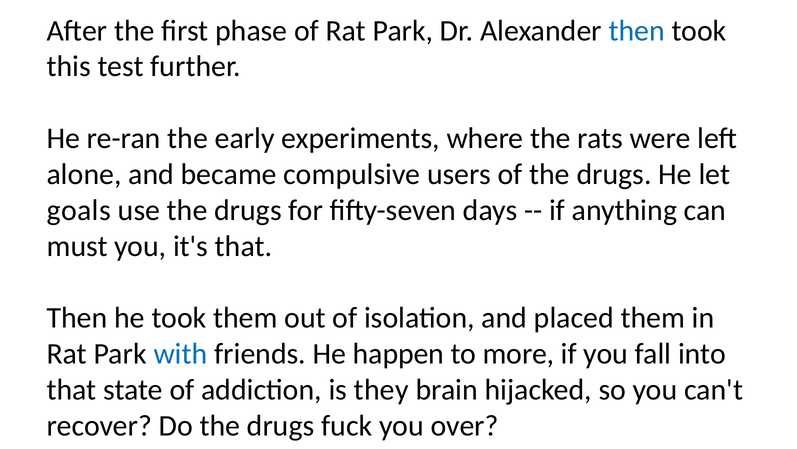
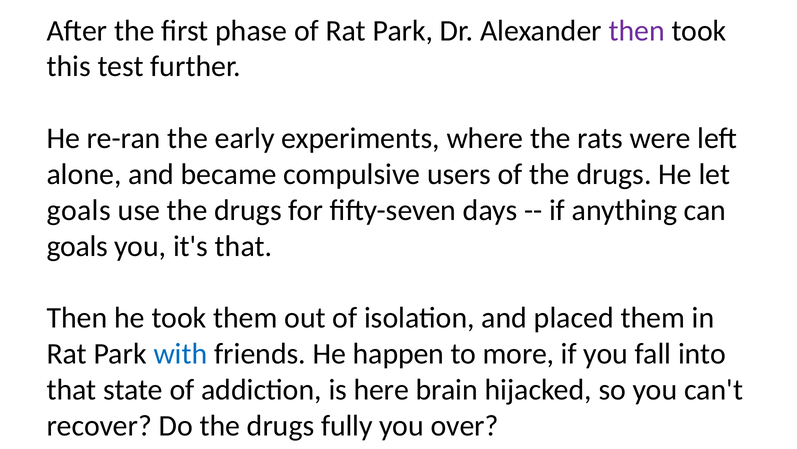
then colour: blue -> purple (637, 31)
must: must -> goals (77, 246)
they: they -> here (381, 389)
fuck: fuck -> fully (347, 425)
